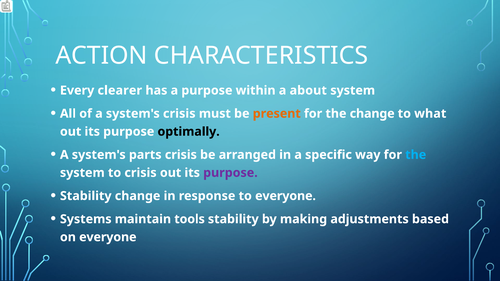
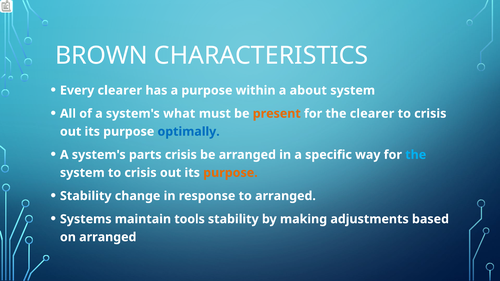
ACTION: ACTION -> BROWN (102, 56)
system's crisis: crisis -> what (179, 114)
the change: change -> clearer (372, 114)
what: what -> crisis (430, 114)
optimally colour: black -> blue (189, 132)
purpose colour: purple -> orange (230, 173)
to everyone: everyone -> arranged (285, 196)
on everyone: everyone -> arranged (108, 237)
